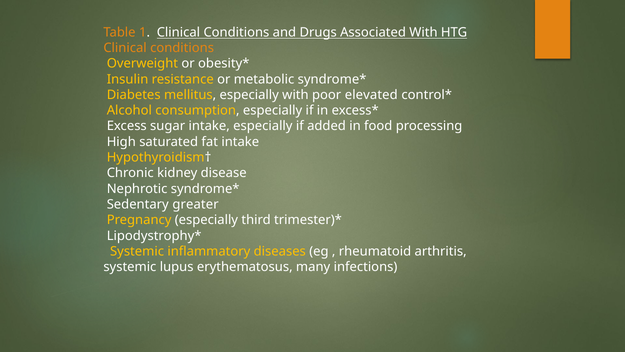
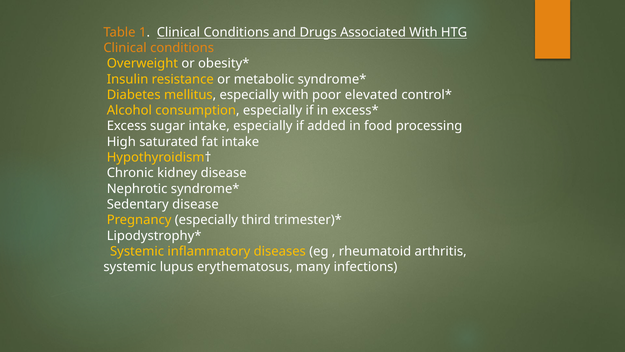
Sedentary greater: greater -> disease (196, 204)
